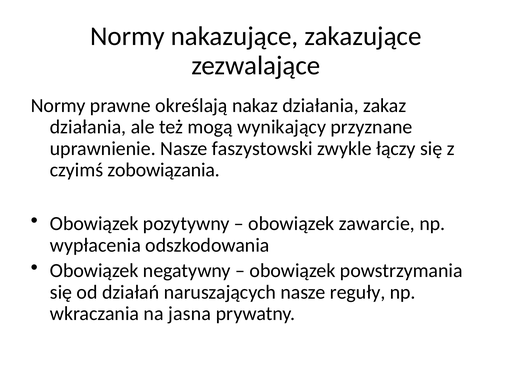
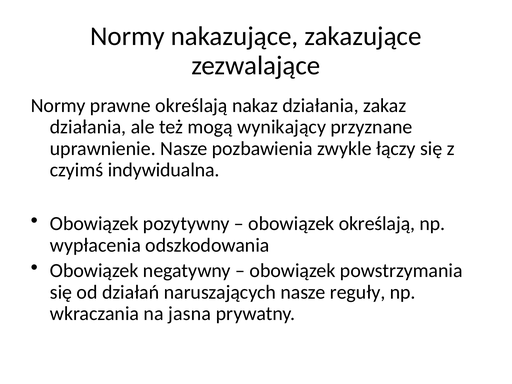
faszystowski: faszystowski -> pozbawienia (262, 149)
zobowiązania: zobowiązania -> indywidualna (164, 170)
obowiązek zawarcie: zawarcie -> określają (377, 224)
